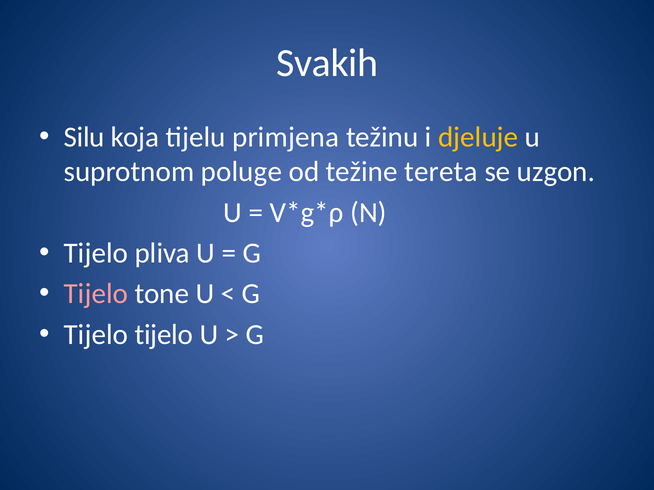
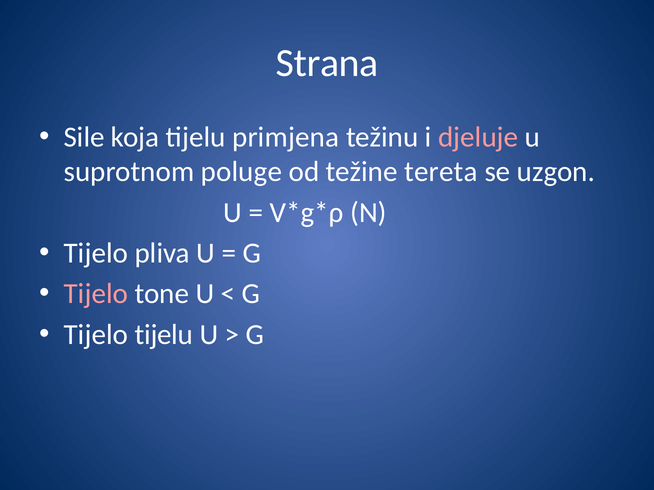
Svakih: Svakih -> Strana (327, 63)
Silu: Silu -> Sile (84, 137)
djeluje colour: yellow -> pink (478, 137)
Tijelo tijelo: tijelo -> tijelu (164, 335)
